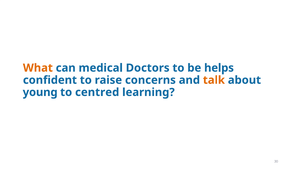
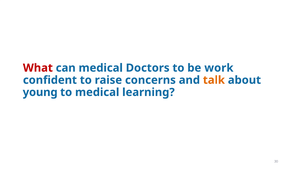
What colour: orange -> red (38, 68)
helps: helps -> work (219, 68)
to centred: centred -> medical (97, 92)
